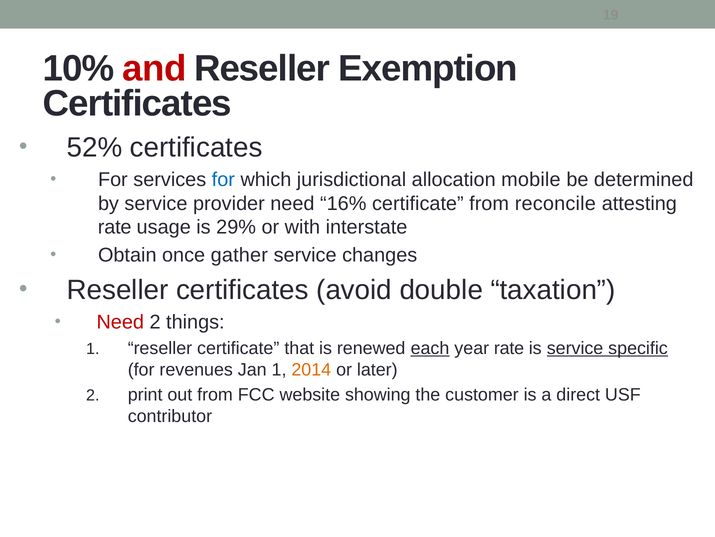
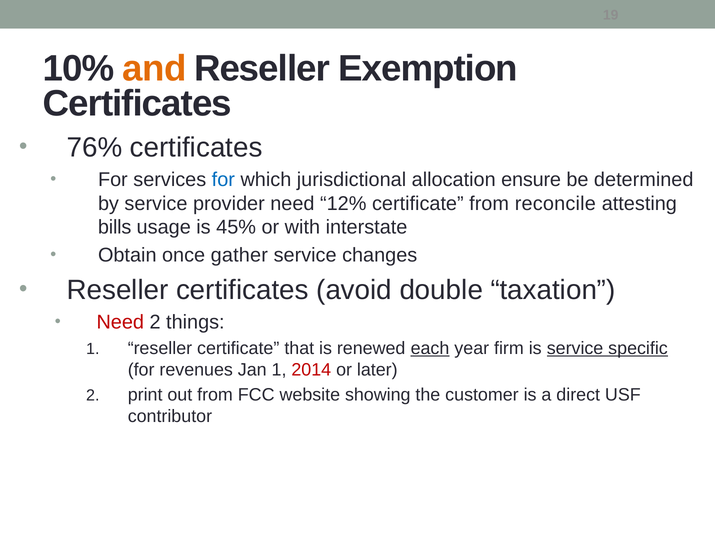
and colour: red -> orange (154, 68)
52%: 52% -> 76% (95, 147)
mobile: mobile -> ensure (531, 179)
16%: 16% -> 12% (343, 203)
rate: rate -> bills (115, 227)
29%: 29% -> 45% (236, 227)
year rate: rate -> firm (509, 348)
2014 colour: orange -> red (311, 369)
